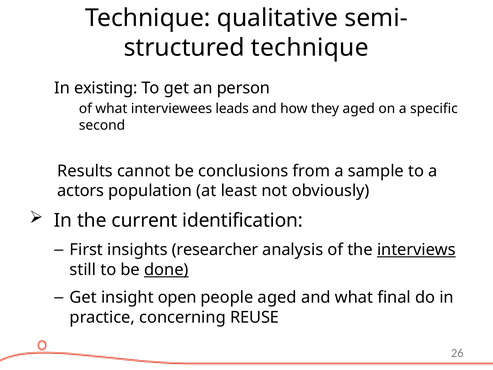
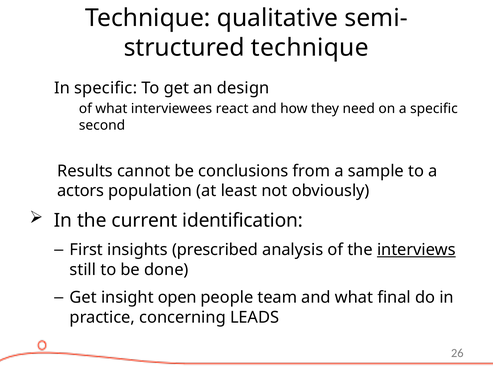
In existing: existing -> specific (106, 88)
person: person -> design (243, 88)
leads: leads -> react (232, 109)
they aged: aged -> need (359, 109)
researcher: researcher -> prescribed (215, 250)
done underline: present -> none (166, 269)
people aged: aged -> team (277, 297)
REUSE: REUSE -> LEADS (255, 317)
